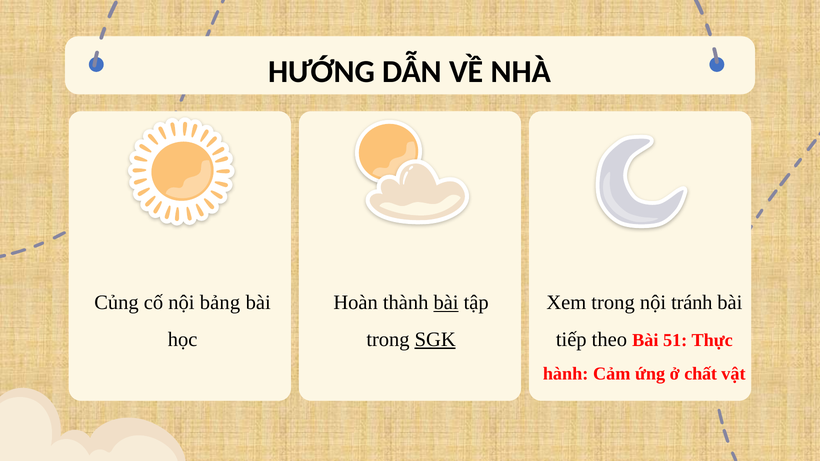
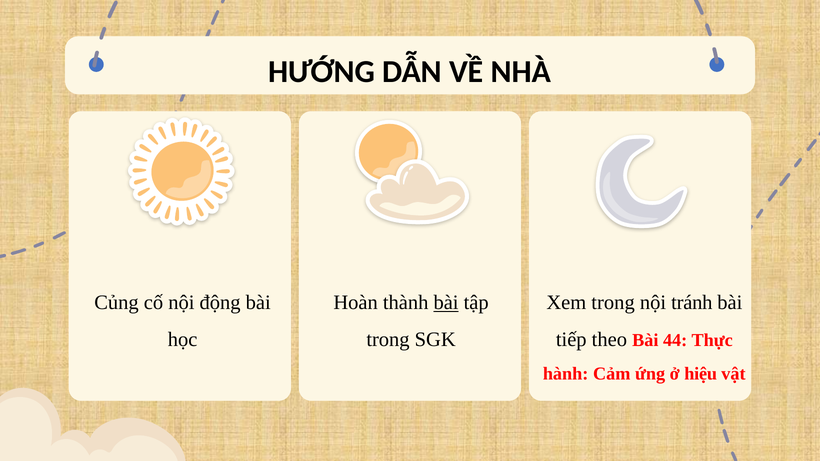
bảng: bảng -> động (220, 303)
SGK underline: present -> none (435, 340)
51: 51 -> 44 (675, 340)
chất: chất -> hiệu (701, 374)
